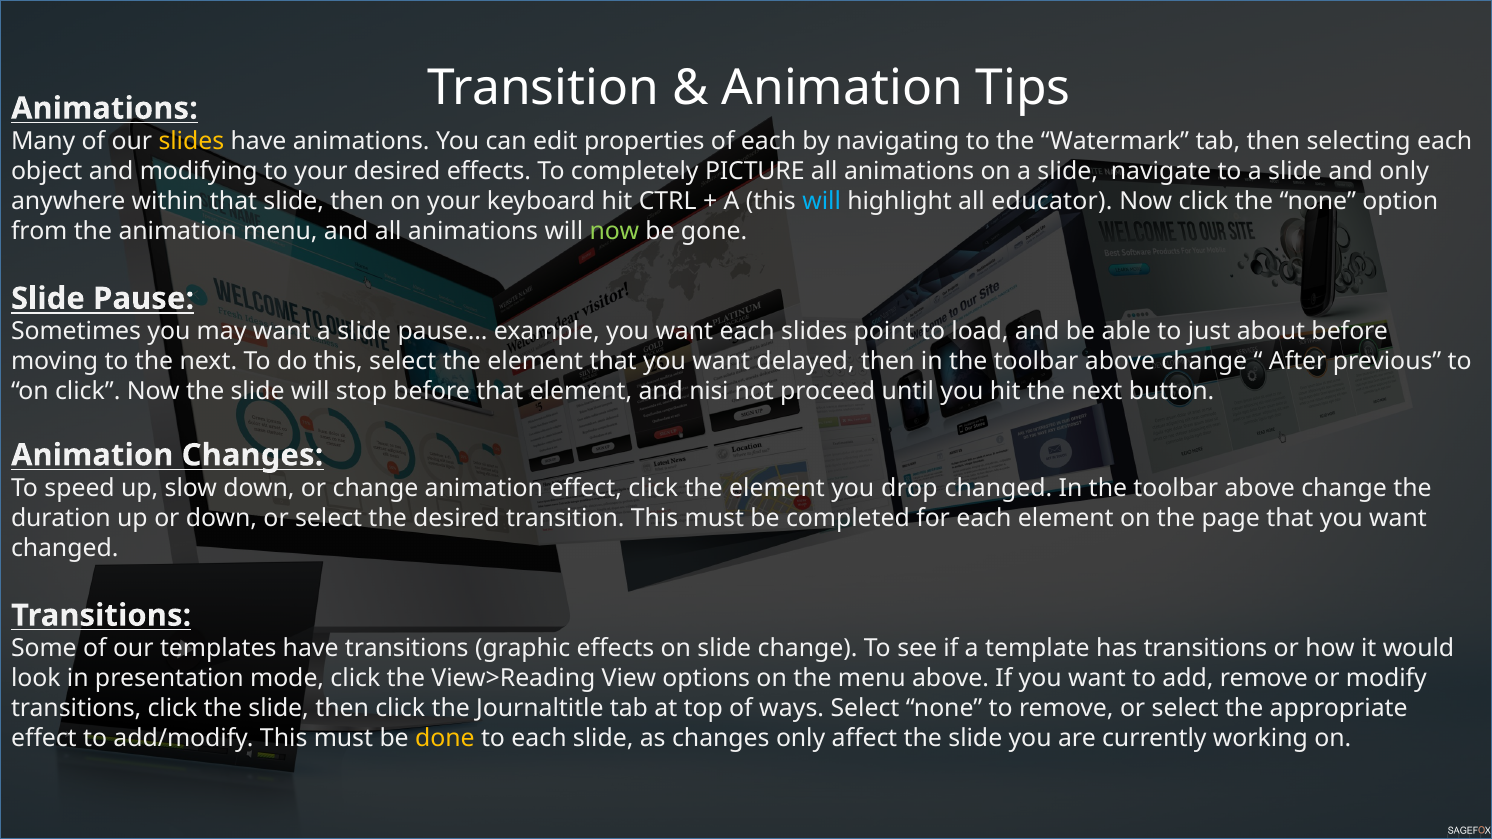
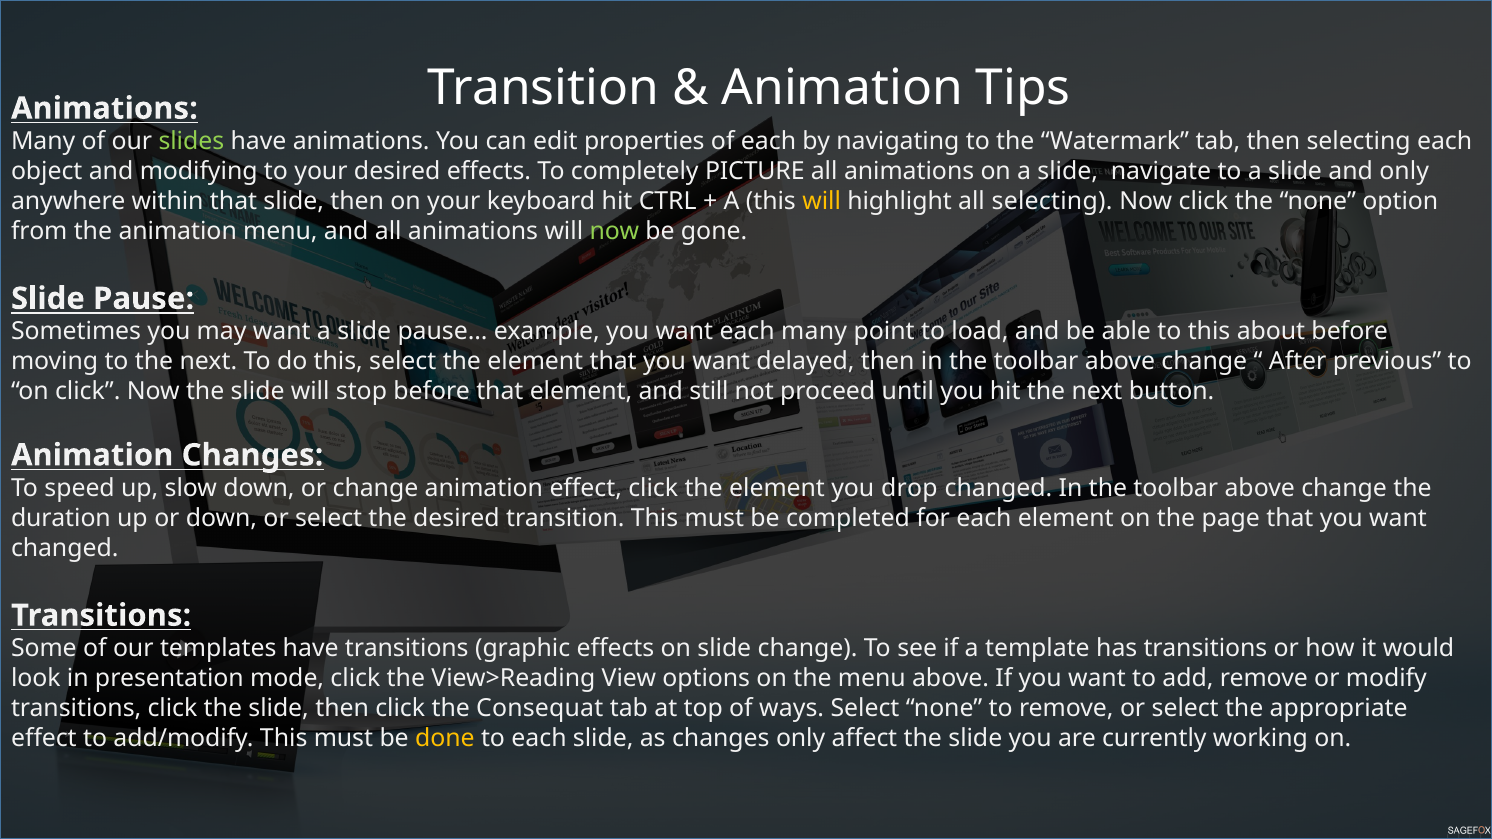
slides colour: yellow -> light green (191, 142)
will colour: light blue -> yellow (822, 201)
all educator: educator -> selecting (1052, 201)
each slides: slides -> many (814, 332)
to just: just -> this (1209, 332)
nisi: nisi -> still (709, 391)
Journaltitle: Journaltitle -> Consequat (540, 708)
